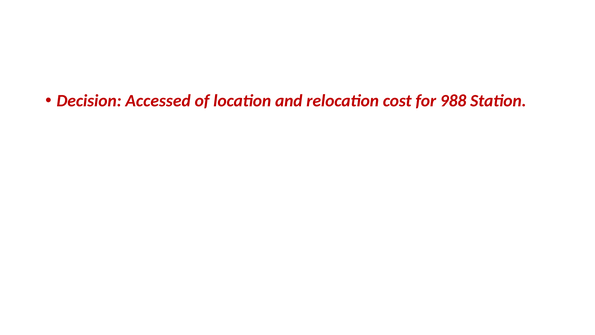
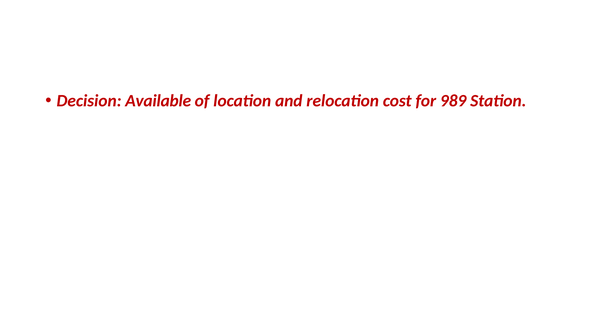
Accessed: Accessed -> Available (158, 101)
988: 988 -> 989 (453, 101)
